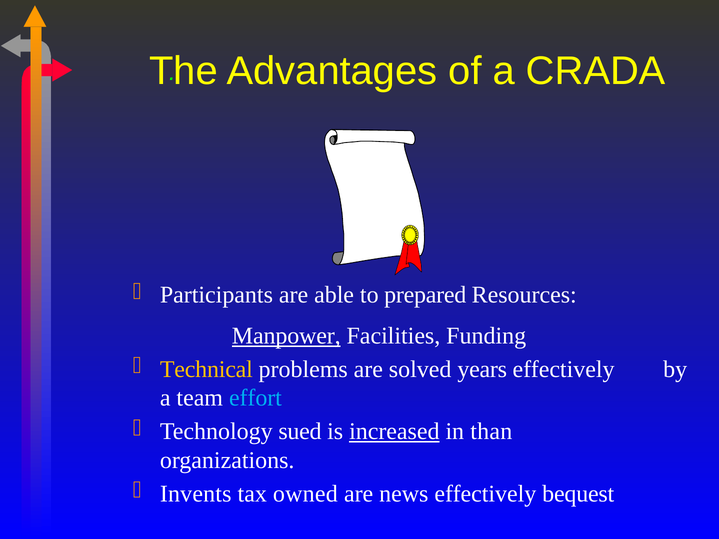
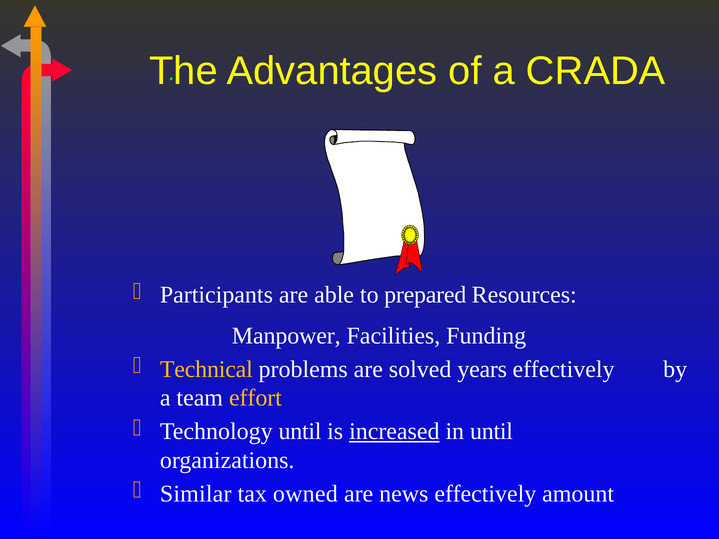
Manpower underline: present -> none (286, 336)
effort colour: light blue -> yellow (255, 398)
Technology sued: sued -> until (300, 432)
in than: than -> until (492, 432)
Invents: Invents -> Similar (196, 494)
bequest: bequest -> amount (578, 494)
